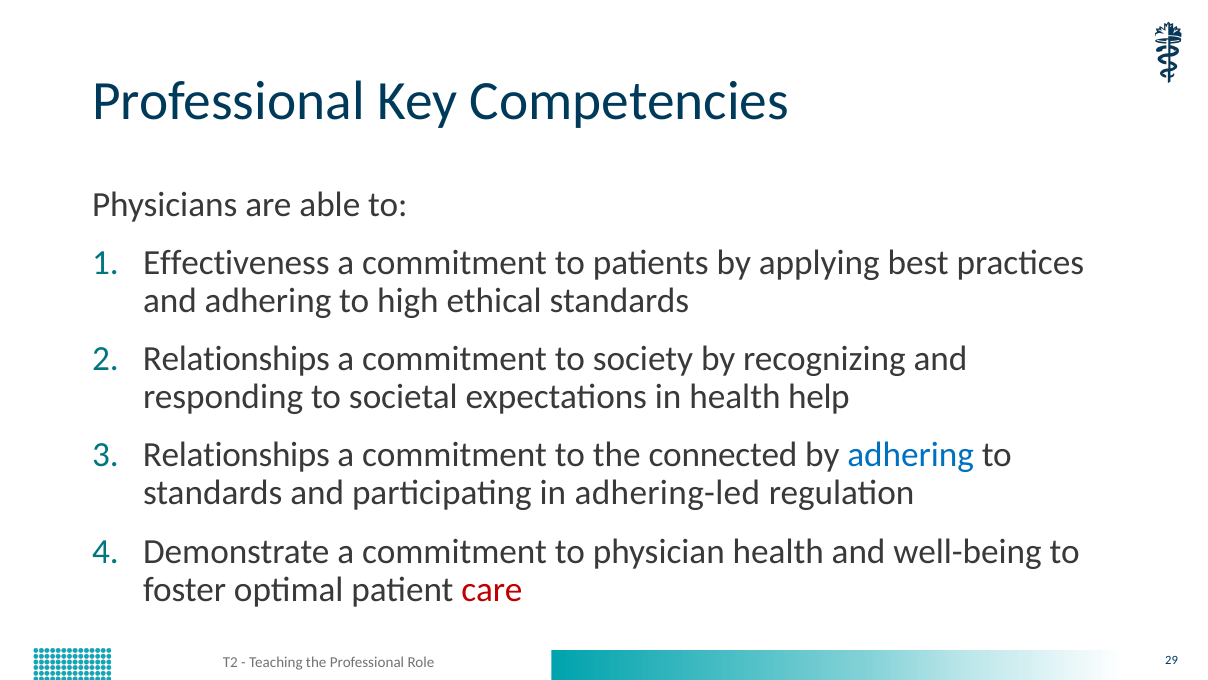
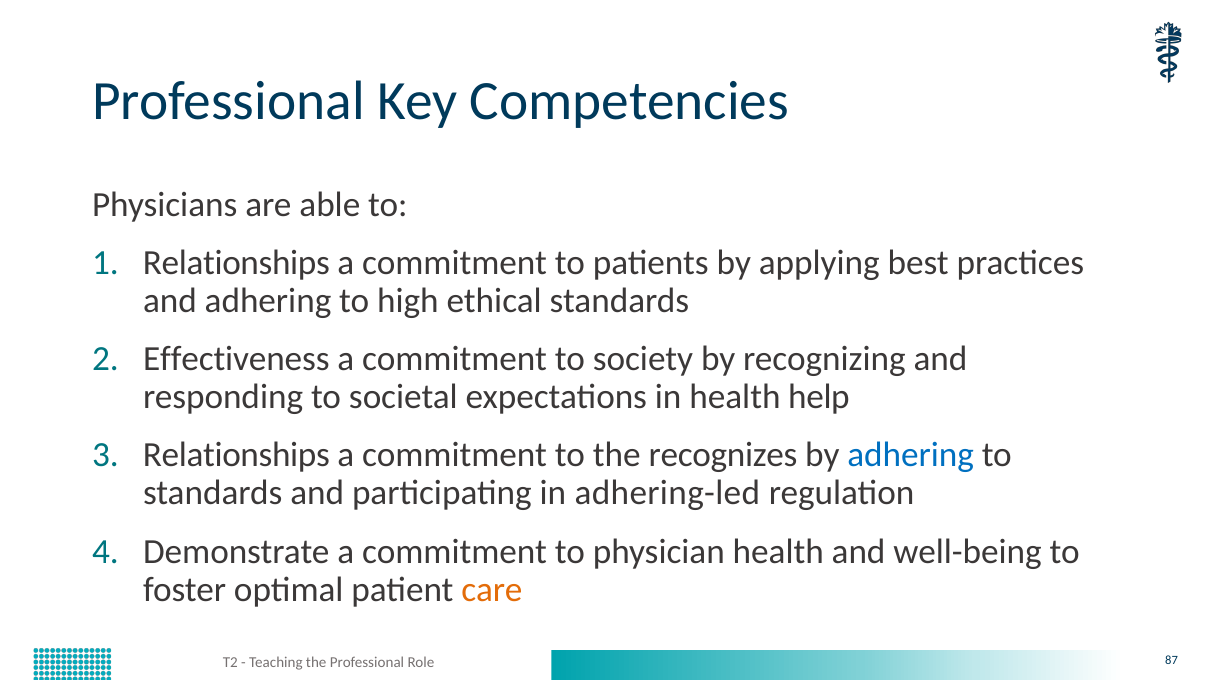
Effectiveness: Effectiveness -> Relationships (236, 262)
Relationships: Relationships -> Effectiveness (236, 359)
connected: connected -> recognizes (723, 455)
care colour: red -> orange (492, 589)
29: 29 -> 87 (1172, 660)
